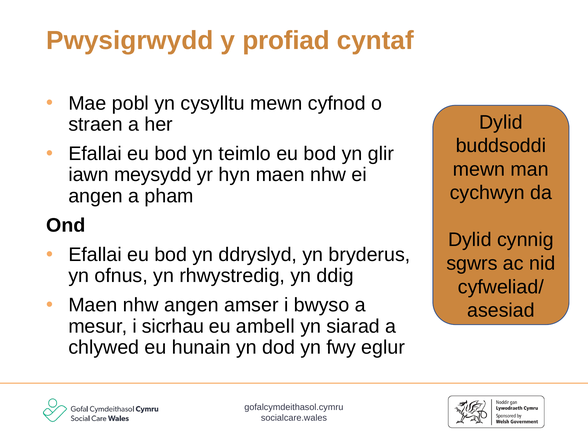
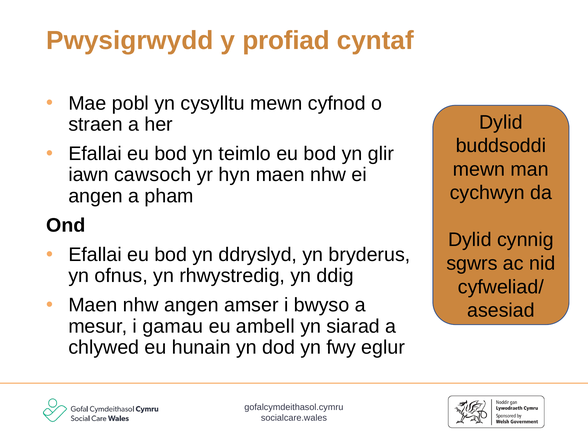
meysydd: meysydd -> cawsoch (153, 175)
sicrhau: sicrhau -> gamau (173, 326)
